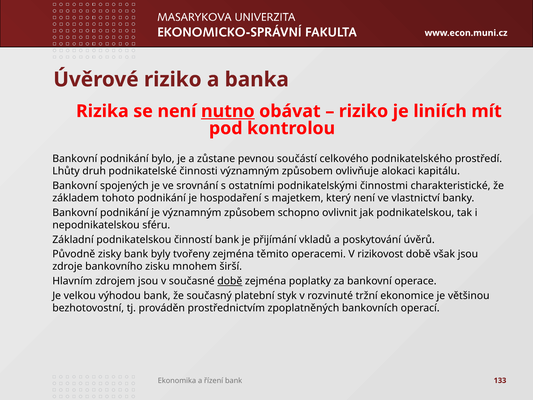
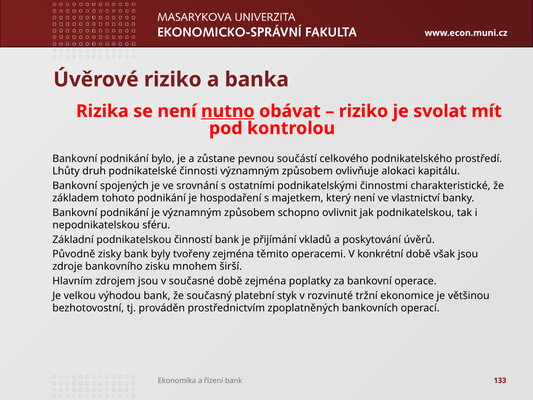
liniích: liniích -> svolat (440, 111)
rizikovost: rizikovost -> konkrétní (380, 254)
době underline: present -> none (230, 281)
